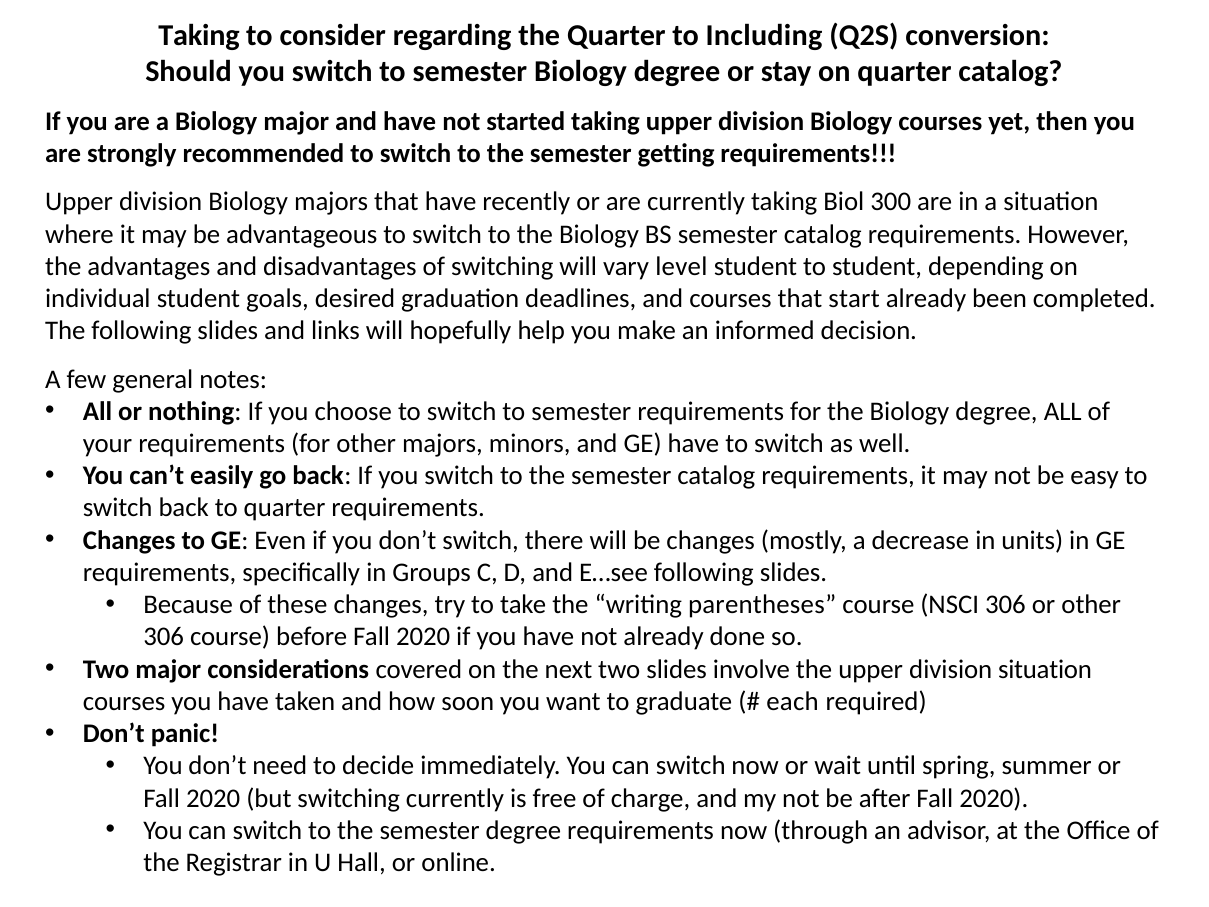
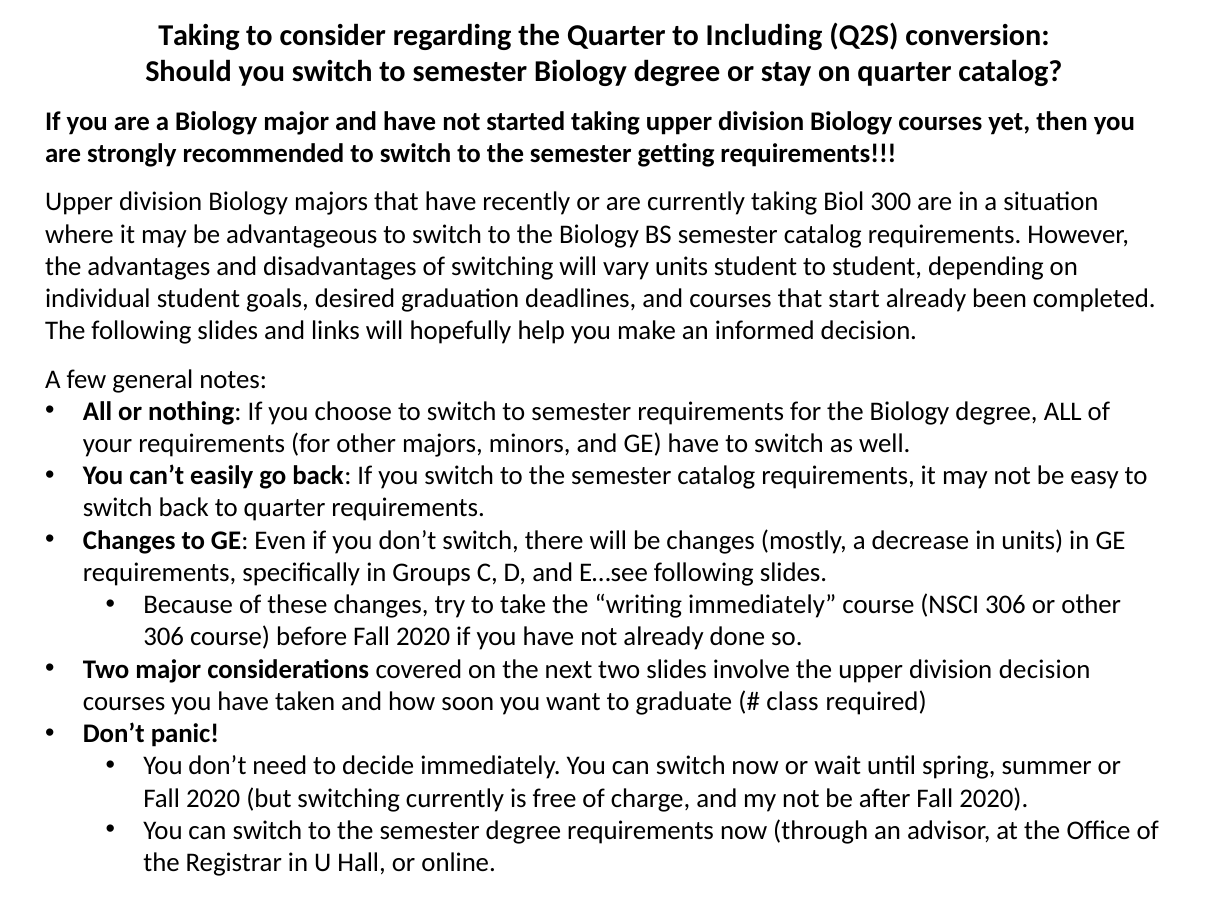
vary level: level -> units (682, 266)
writing parentheses: parentheses -> immediately (762, 605)
division situation: situation -> decision (1045, 669)
each: each -> class (793, 701)
